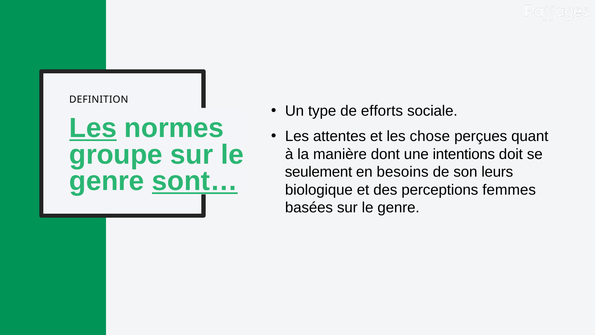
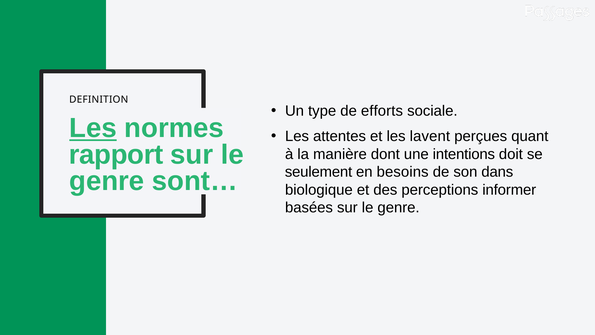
chose: chose -> lavent (430, 136)
groupe: groupe -> rapport (116, 155)
leurs: leurs -> dans (497, 172)
sont… underline: present -> none (195, 181)
femmes: femmes -> informer (509, 190)
